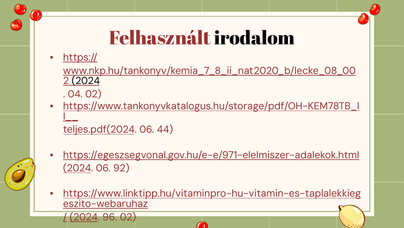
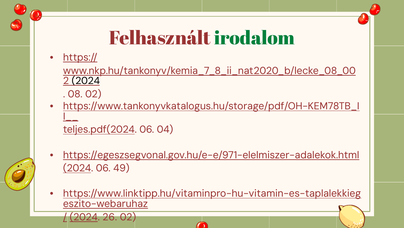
irodalom colour: black -> green (254, 38)
04: 04 -> 08 (75, 94)
44: 44 -> 04 (165, 129)
92: 92 -> 49 (121, 168)
96: 96 -> 26 (110, 216)
